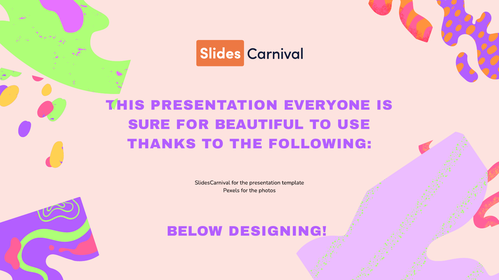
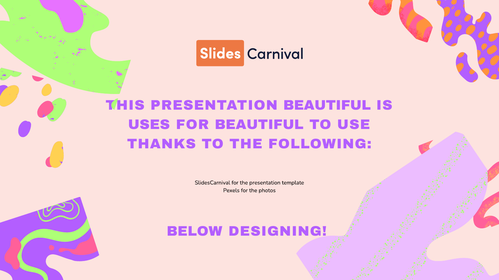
PRESENTATION EVERYONE: EVERYONE -> BEAUTIFUL (327, 105)
SURE: SURE -> USES (149, 125)
